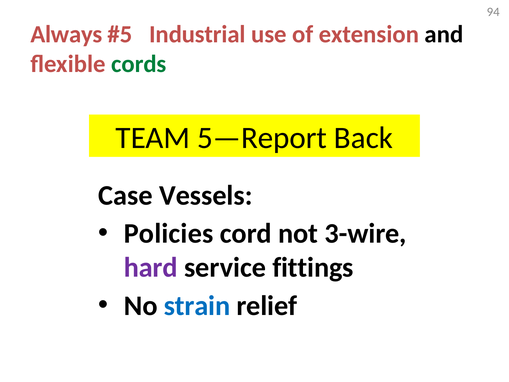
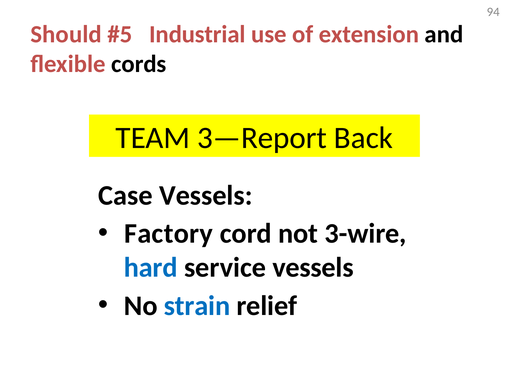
Always: Always -> Should (66, 34)
cords colour: green -> black (139, 64)
5—Report: 5—Report -> 3—Report (262, 138)
Policies: Policies -> Factory (169, 234)
hard colour: purple -> blue (151, 267)
service fittings: fittings -> vessels (313, 267)
